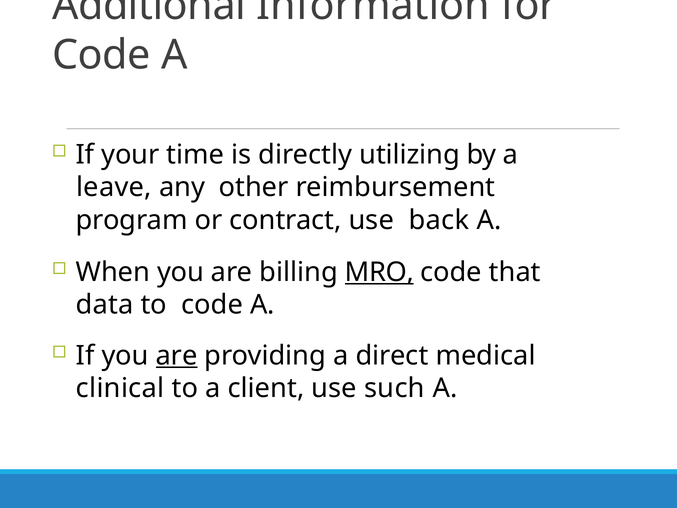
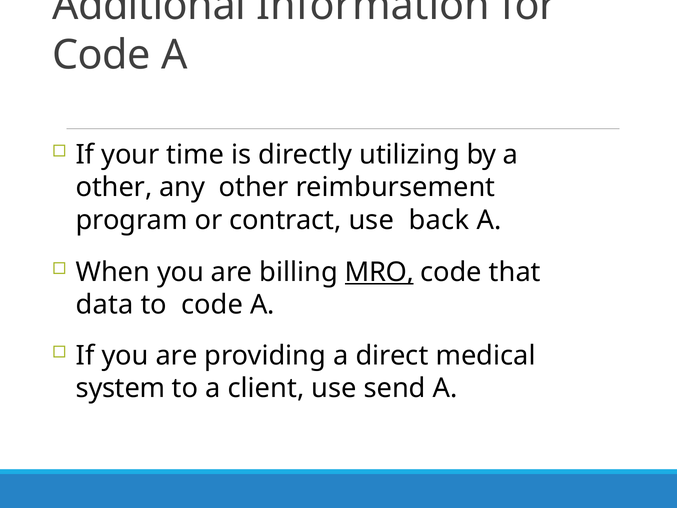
leave: leave -> other (114, 187)
are underline: present -> none (177, 356)
clinical: clinical -> system (120, 388)
such: such -> send (395, 388)
